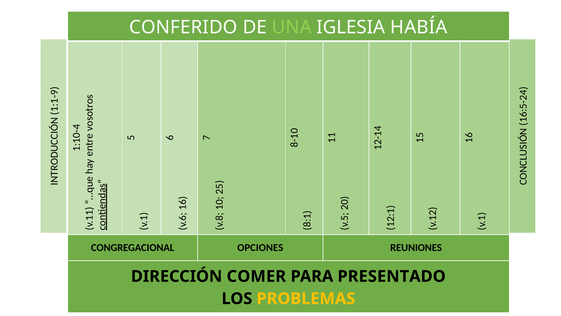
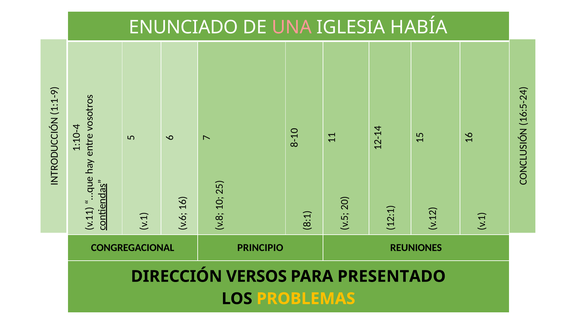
CONFERIDO: CONFERIDO -> ENUNCIADO (184, 27)
UNA colour: light green -> pink (292, 27)
OPCIONES: OPCIONES -> PRINCIPIO (260, 247)
COMER: COMER -> VERSOS (257, 276)
